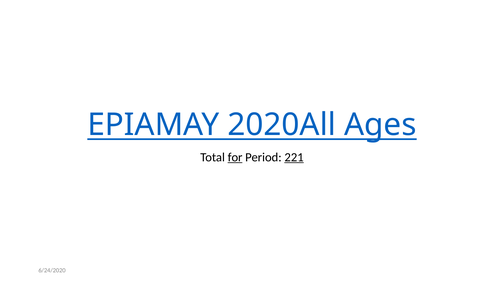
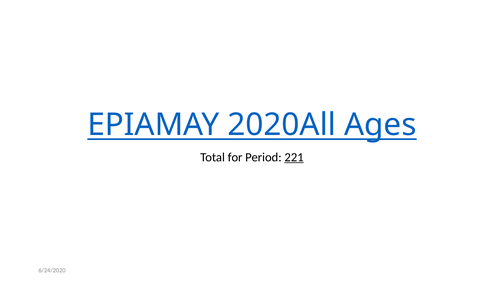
for underline: present -> none (235, 158)
